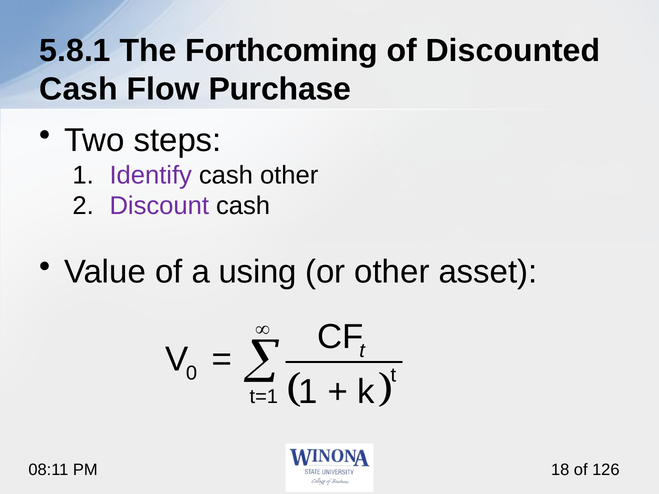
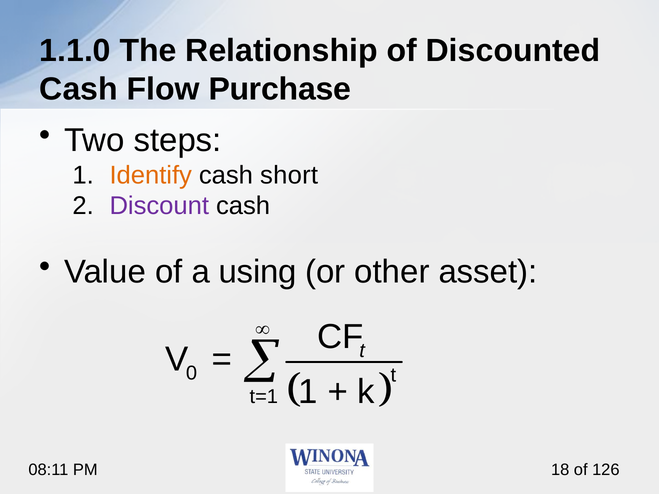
5.8.1: 5.8.1 -> 1.1.0 (75, 51)
Forthcoming: Forthcoming -> Relationship (282, 51)
Identify colour: purple -> orange (151, 175)
cash other: other -> short (289, 175)
